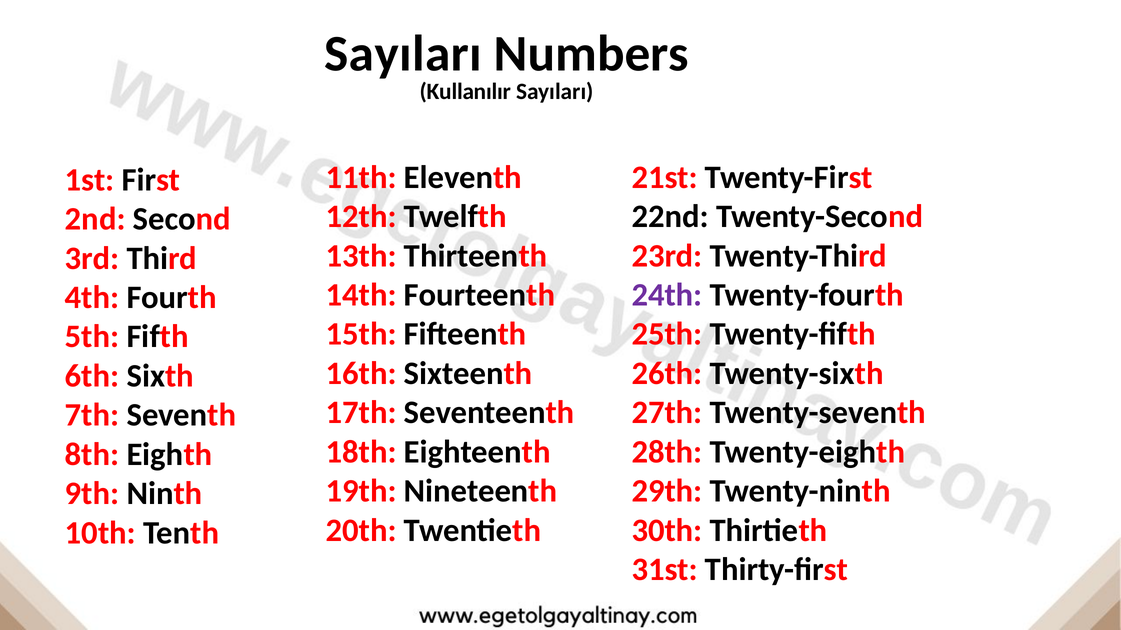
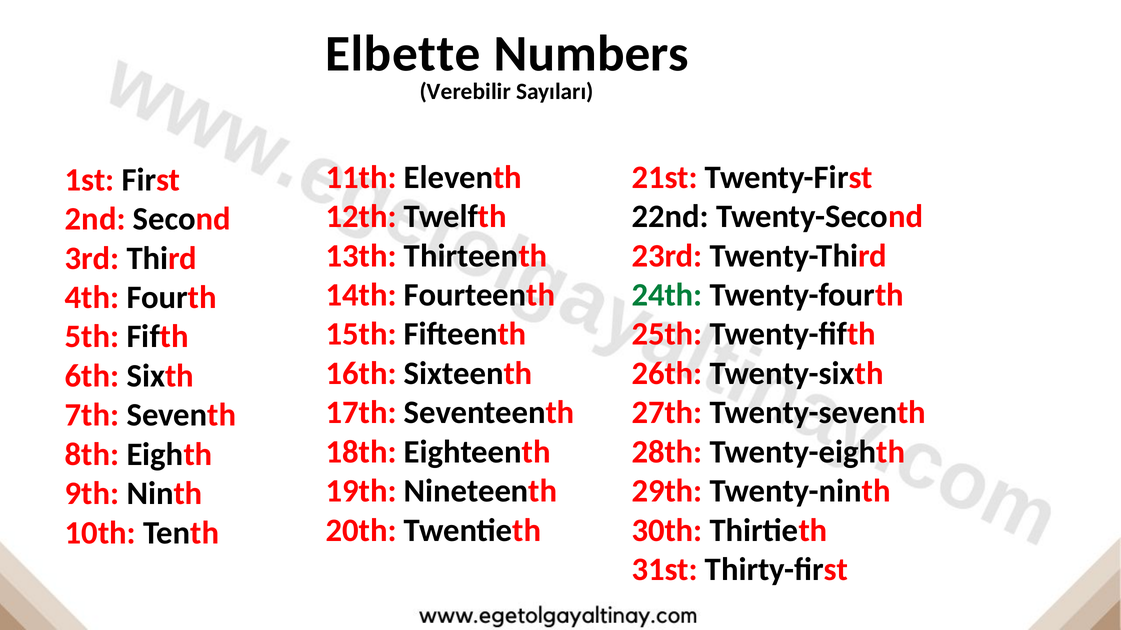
Sayıları: Sayıları -> Elbette (403, 54)
Kullanılır: Kullanılır -> Verebilir (465, 92)
24th colour: purple -> green (667, 295)
